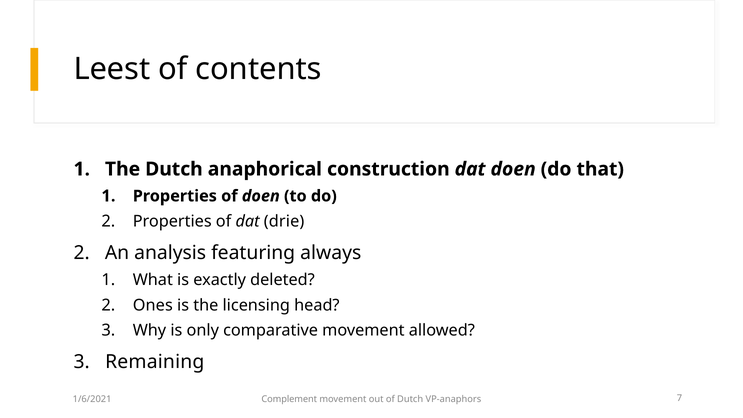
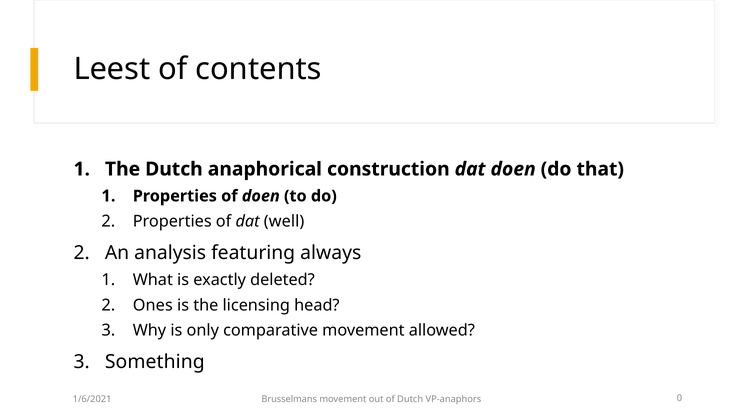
drie: drie -> well (284, 221)
Remaining: Remaining -> Something (155, 362)
Complement: Complement -> Brusselmans (289, 399)
7: 7 -> 0 (679, 398)
